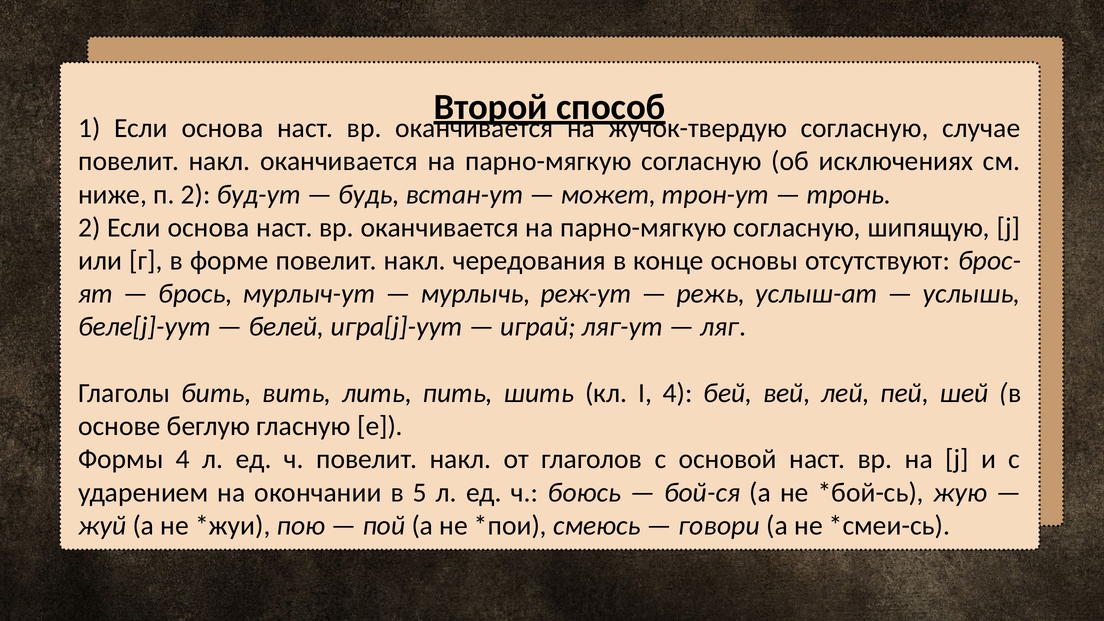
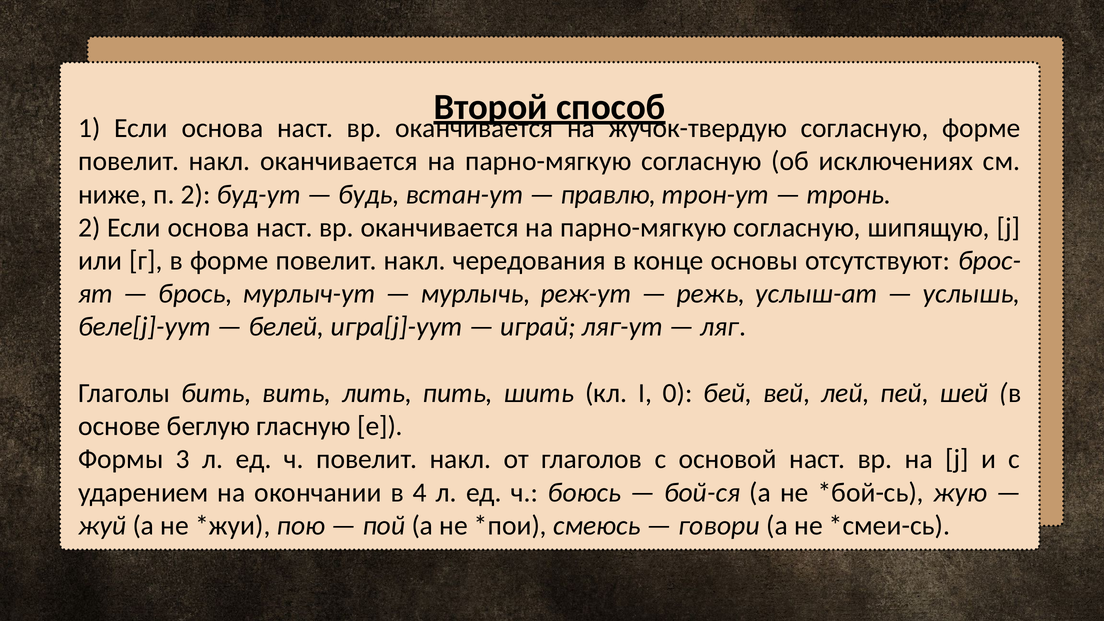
согласную случае: случае -> форме (981, 128)
может: может -> правлю (608, 194)
I 4: 4 -> 0 (678, 393)
Формы 4: 4 -> 3 (183, 459)
5: 5 -> 4 (420, 492)
